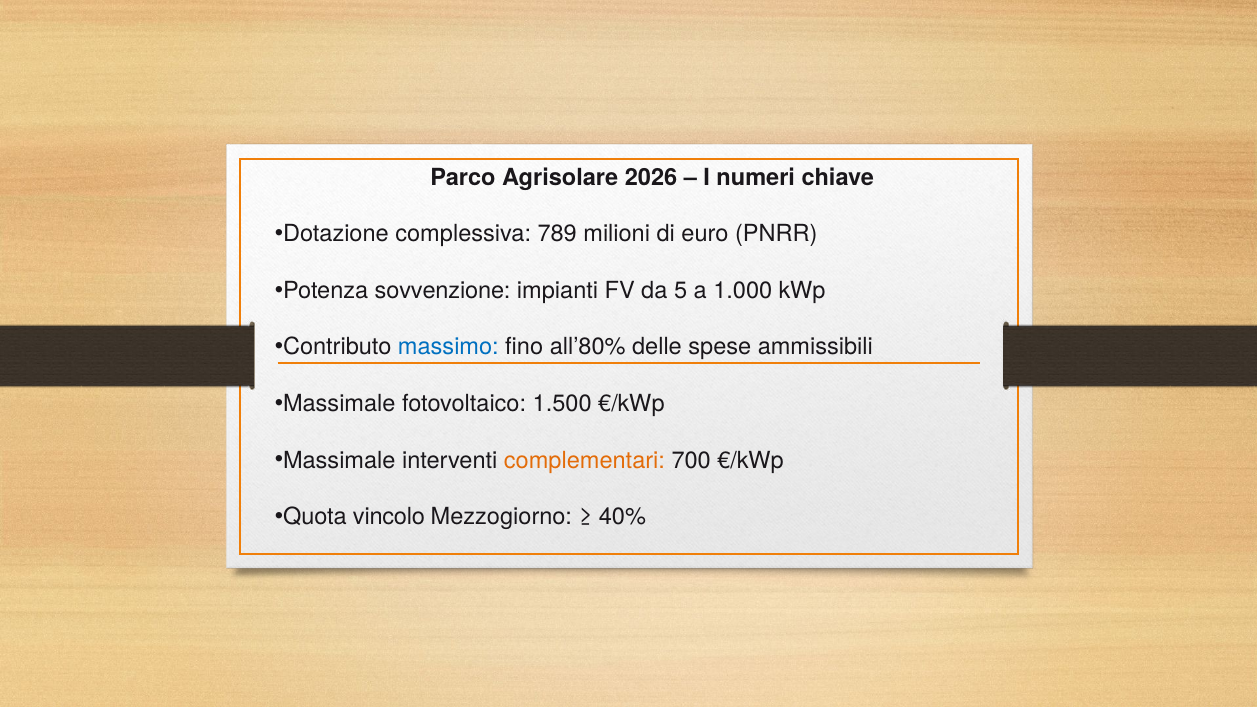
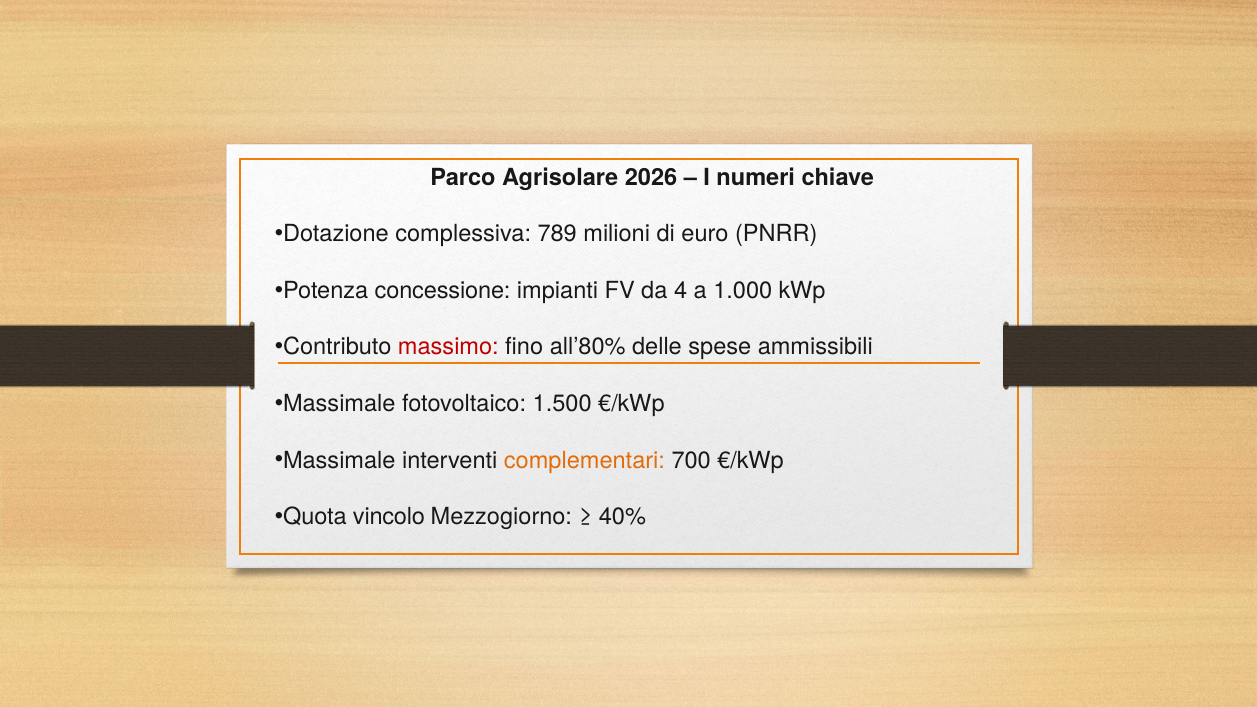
sovvenzione: sovvenzione -> concessione (443, 291)
5: 5 -> 4 (681, 291)
massimo colour: blue -> red (448, 347)
